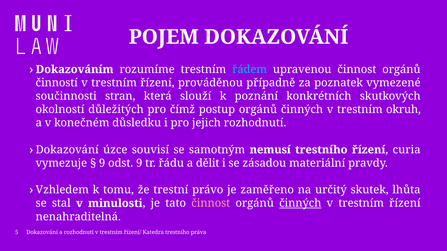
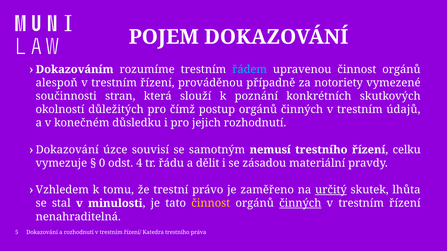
činností: činností -> alespoň (57, 83)
poznatek: poznatek -> notoriety (339, 83)
okruh: okruh -> údajů (403, 110)
curia: curia -> celku (407, 150)
9: 9 -> 0 (102, 163)
odst 9: 9 -> 4 (139, 163)
určitý underline: none -> present (331, 190)
činnost colour: pink -> yellow (211, 204)
